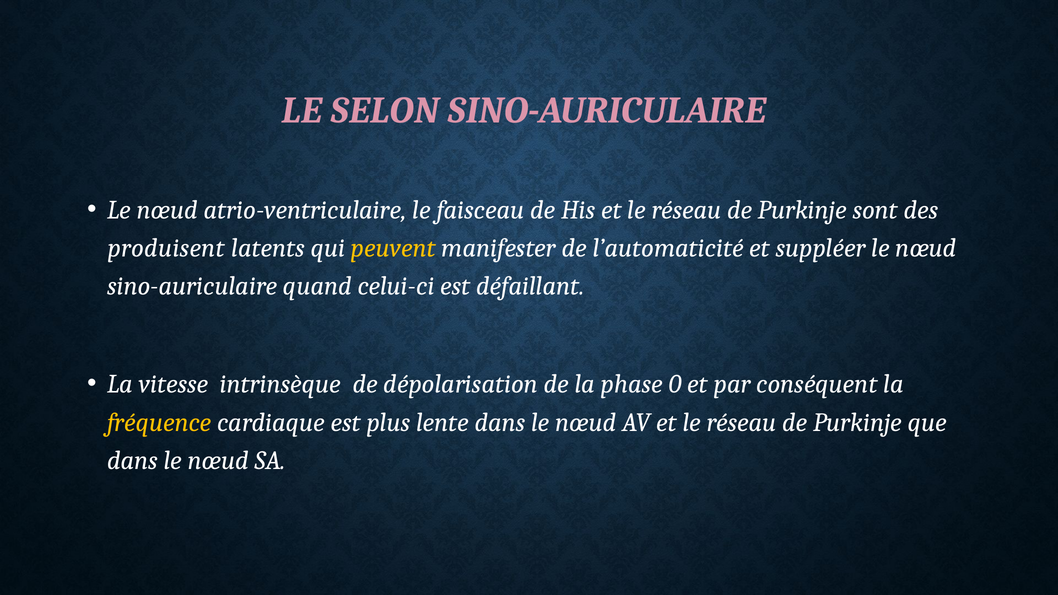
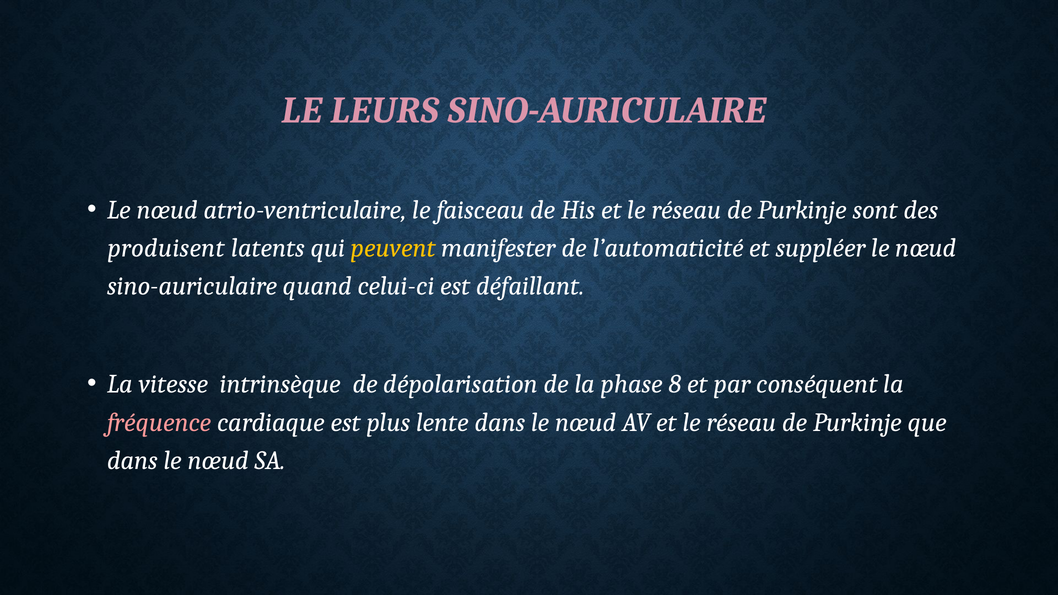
SELON: SELON -> LEURS (385, 110)
0: 0 -> 8 (675, 384)
fréquence colour: yellow -> pink (159, 422)
